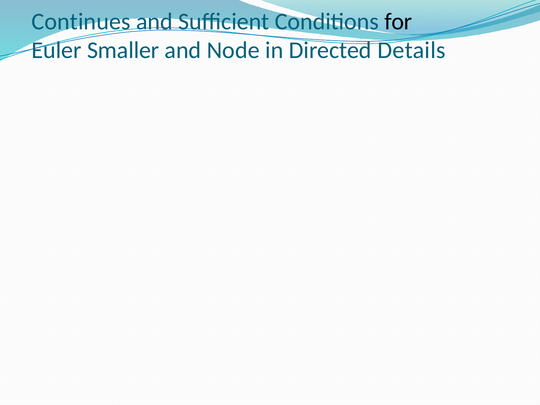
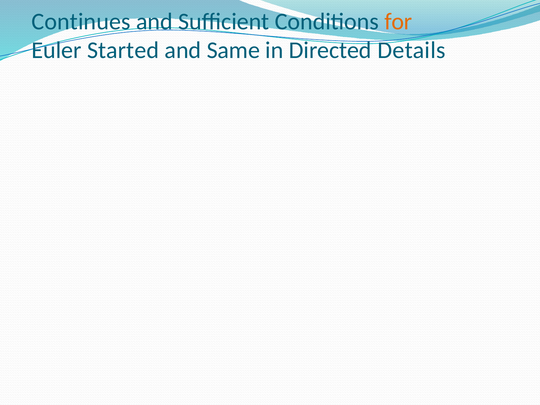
for colour: black -> orange (398, 21)
Smaller: Smaller -> Started (123, 50)
Node: Node -> Same (233, 50)
